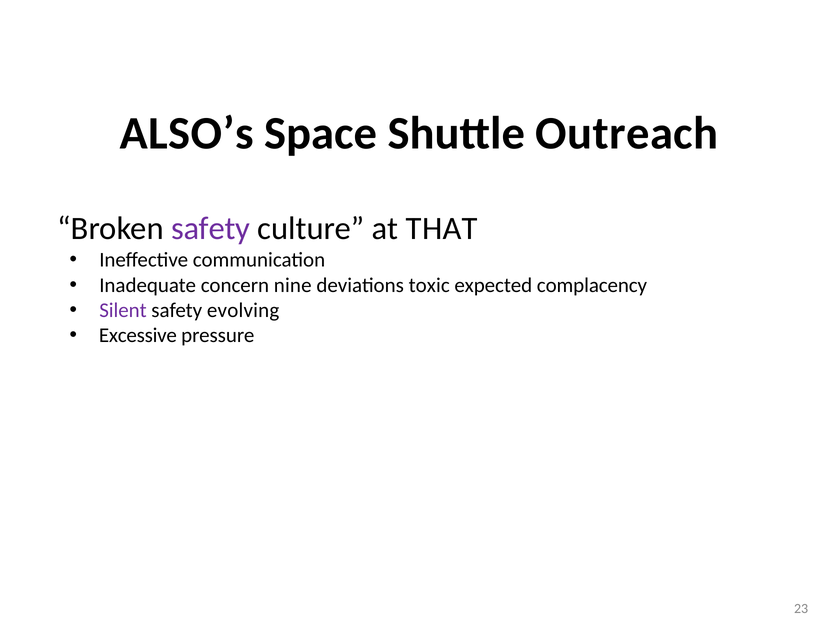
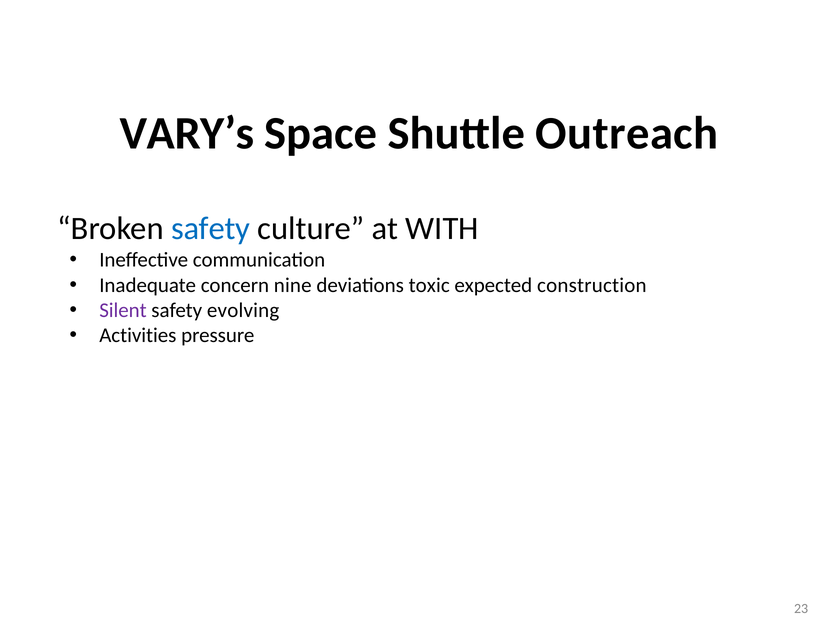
ALSO’s: ALSO’s -> VARY’s (187, 133)
safety colour: purple -> blue (211, 229)
THAT: THAT -> WITH (442, 229)
complacency: complacency -> construction (592, 285)
Excessive: Excessive -> Activities (138, 336)
